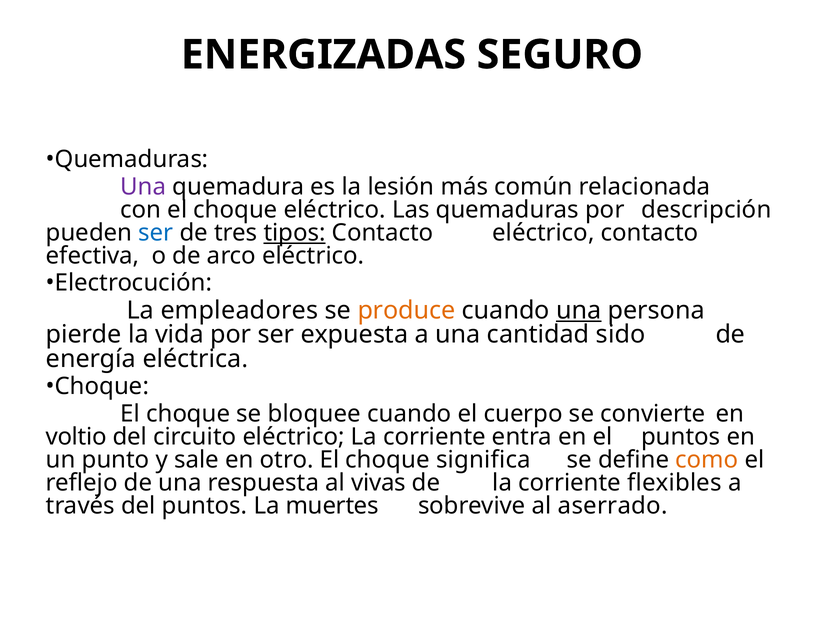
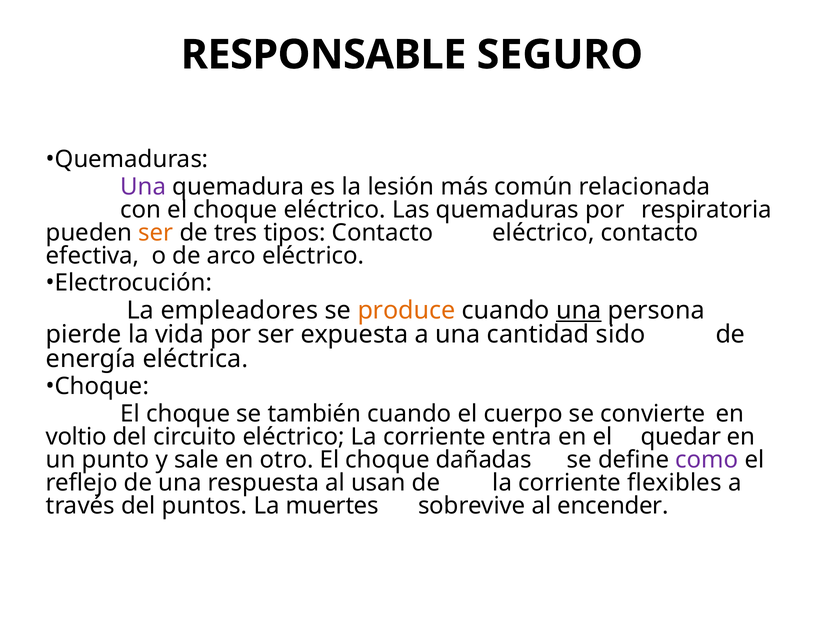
ENERGIZADAS: ENERGIZADAS -> RESPONSABLE (324, 55)
descripción: descripción -> respiratoria (706, 210)
ser colour: blue -> orange (156, 233)
tipos underline: present -> none (295, 233)
bloquee: bloquee -> también (314, 414)
el puntos: puntos -> quedar (681, 437)
significa: significa -> dañadas (484, 460)
como colour: orange -> purple (707, 460)
vivas: vivas -> usan (378, 483)
aserrado: aserrado -> encender (613, 506)
